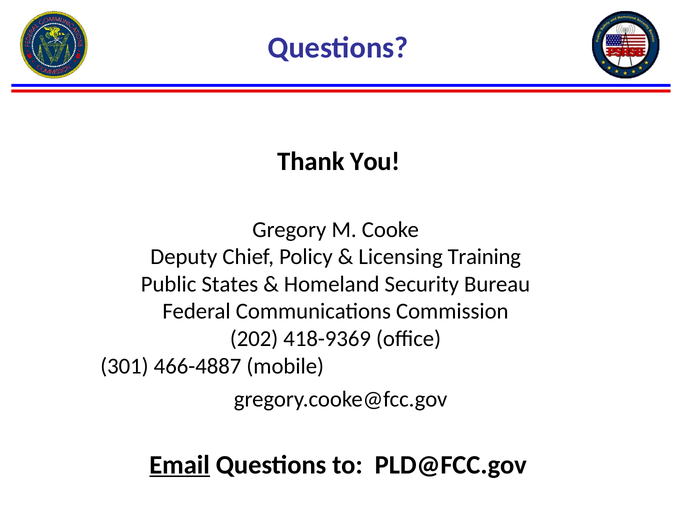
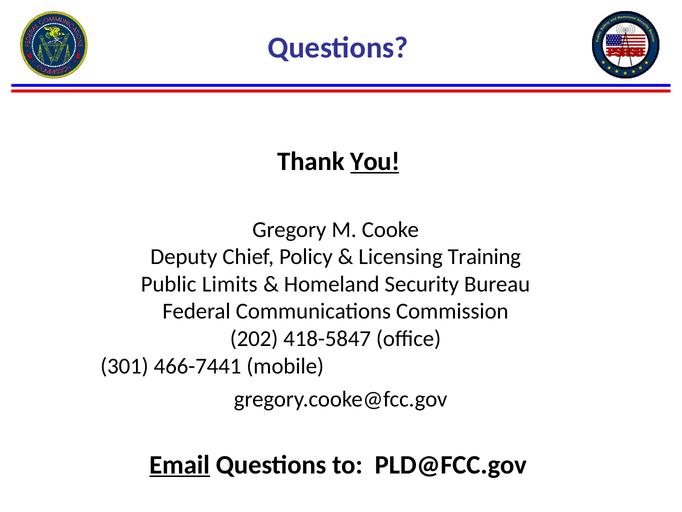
You underline: none -> present (375, 161)
States: States -> Limits (230, 284)
418-9369: 418-9369 -> 418-5847 (327, 338)
466-4887: 466-4887 -> 466-7441 (198, 366)
